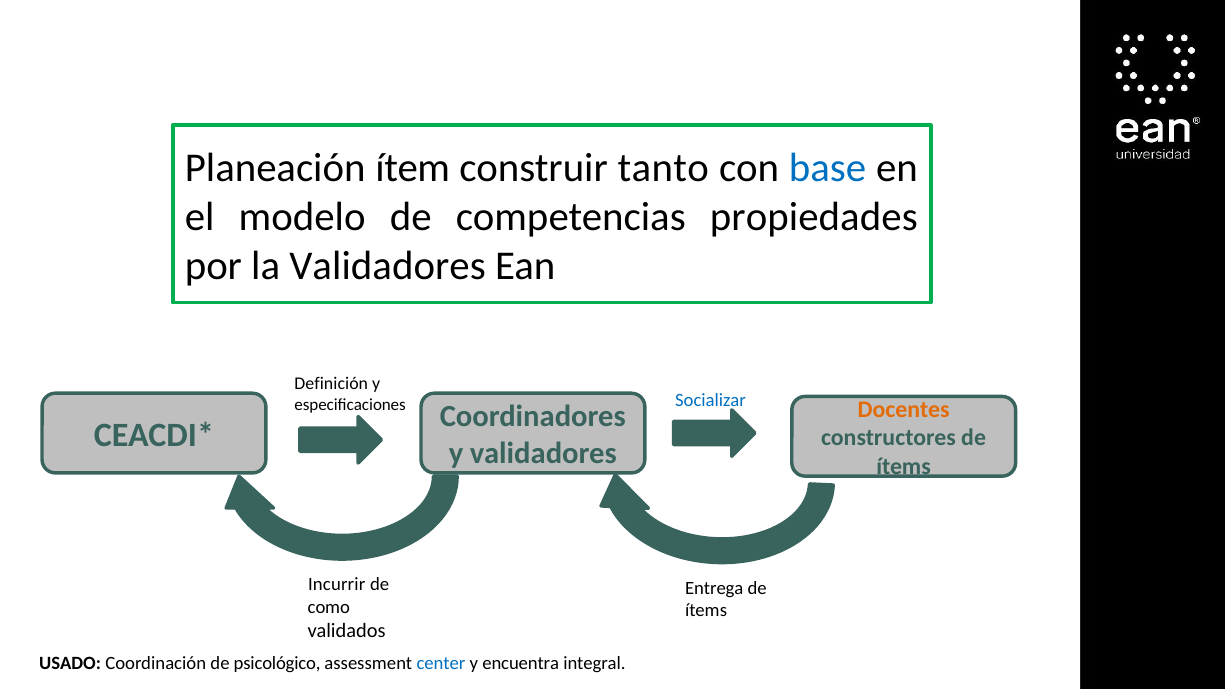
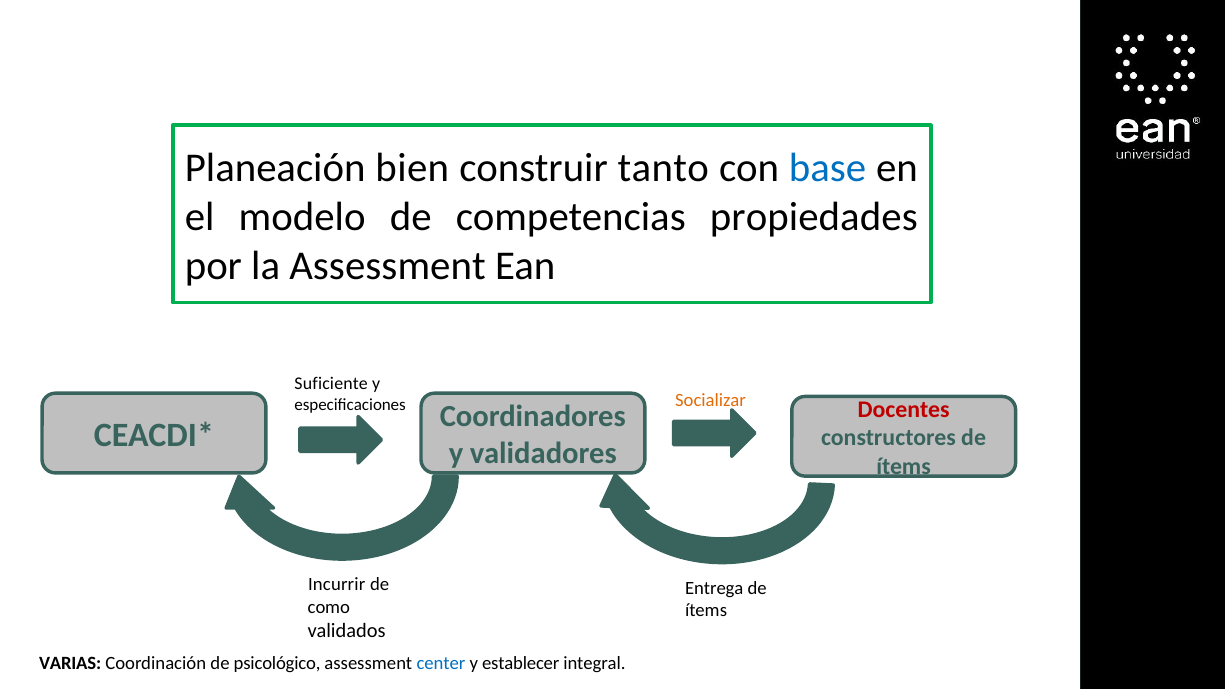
ítem: ítem -> bien (412, 168)
la Validadores: Validadores -> Assessment (387, 266)
Definición: Definición -> Suficiente (331, 384)
Socializar colour: blue -> orange (711, 401)
Docentes colour: orange -> red (904, 409)
USADO: USADO -> VARIAS (70, 663)
encuentra: encuentra -> establecer (521, 663)
